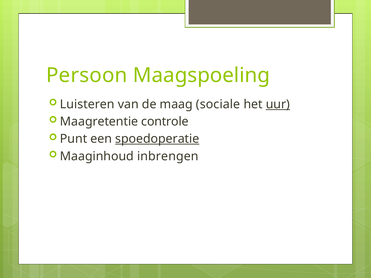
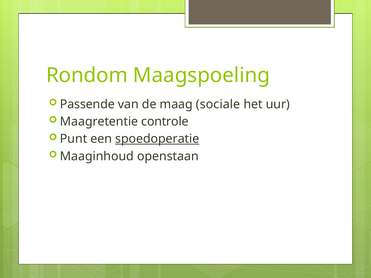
Persoon: Persoon -> Rondom (87, 75)
Luisteren: Luisteren -> Passende (87, 104)
uur underline: present -> none (278, 104)
inbrengen: inbrengen -> openstaan (168, 156)
